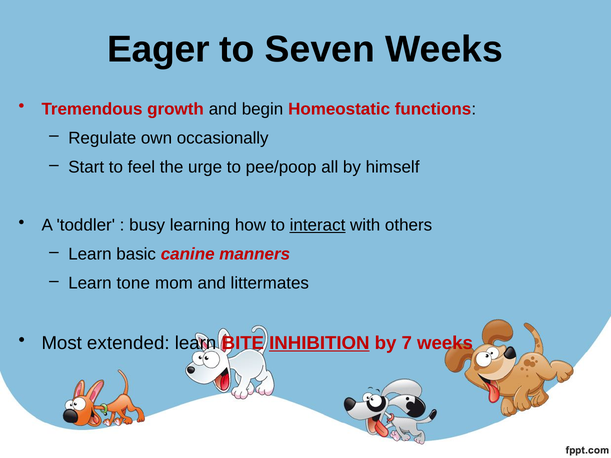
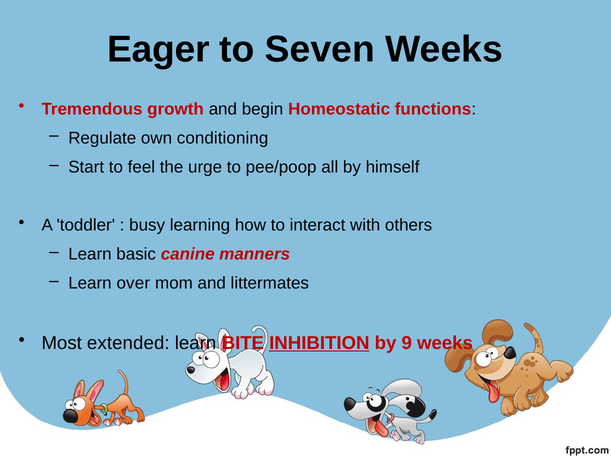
occasionally: occasionally -> conditioning (223, 138)
interact underline: present -> none (318, 225)
tone: tone -> over (133, 283)
7: 7 -> 9 (407, 343)
